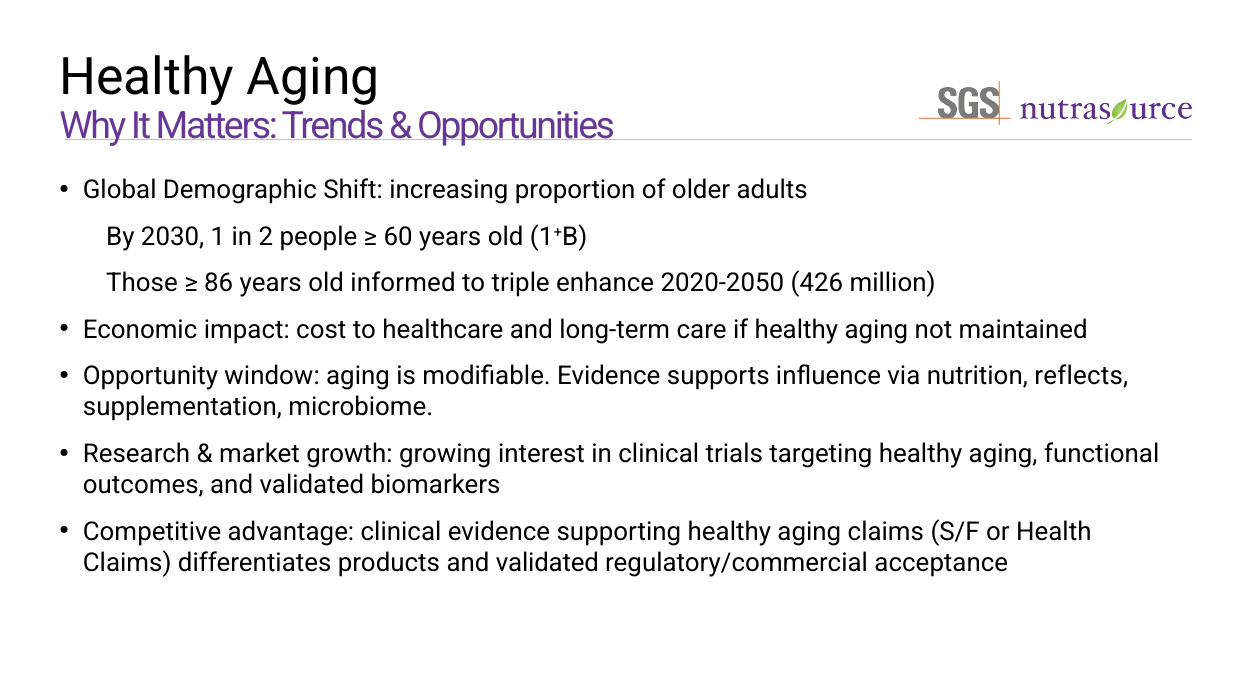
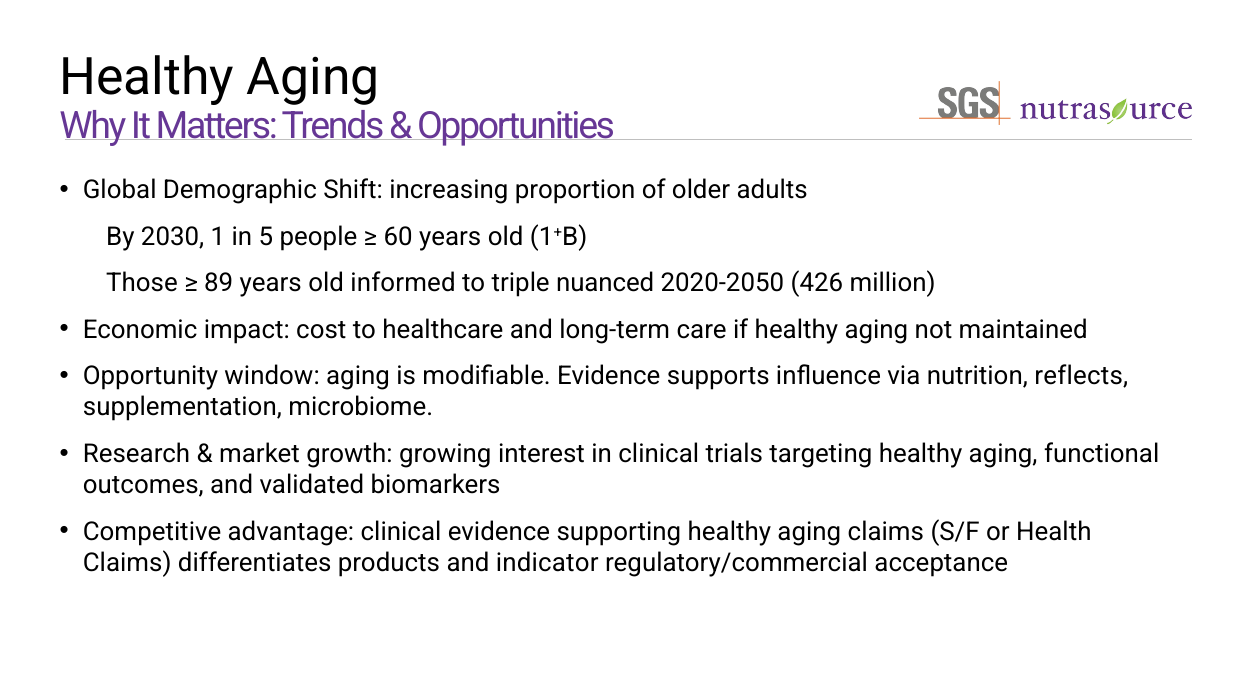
2: 2 -> 5 (266, 237)
86: 86 -> 89 (219, 284)
enhance: enhance -> nuanced (605, 284)
products and validated: validated -> indicator (547, 563)
